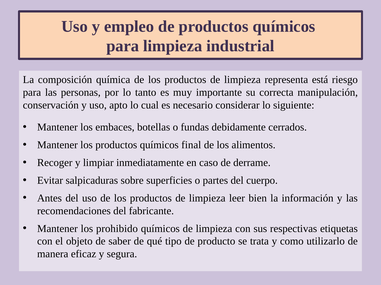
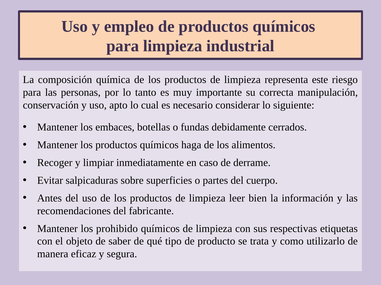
está: está -> este (320, 80)
final: final -> haga (191, 145)
